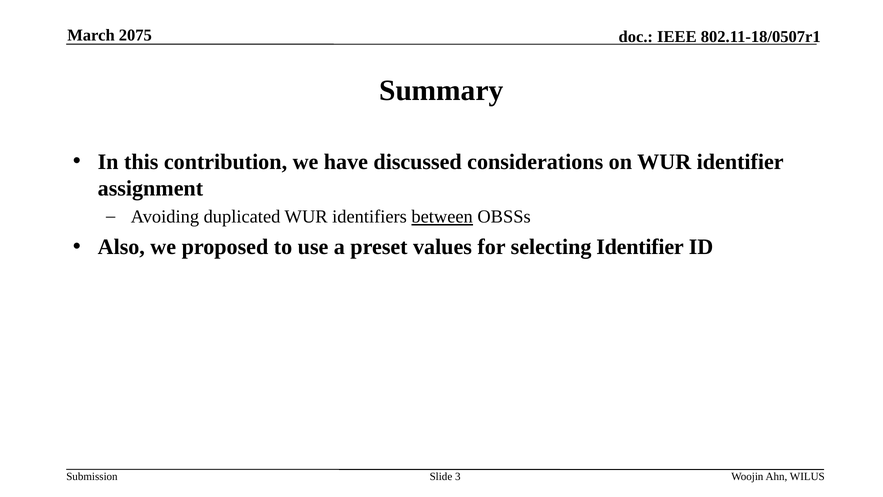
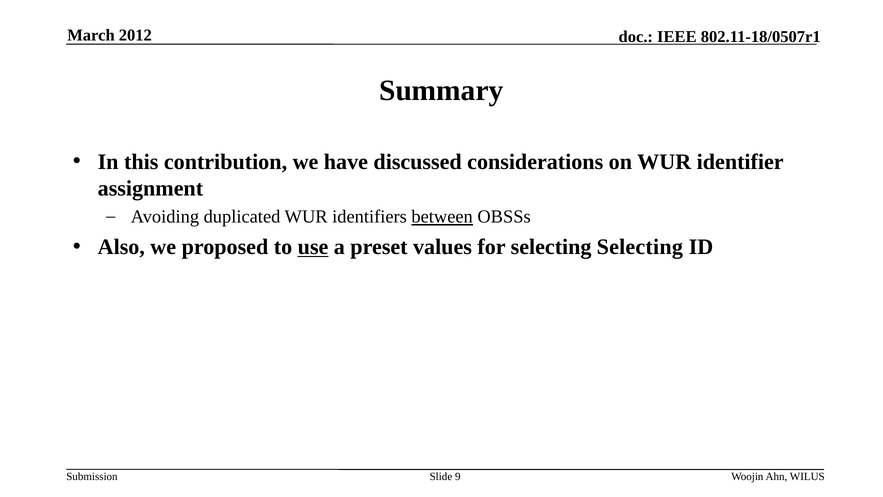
2075: 2075 -> 2012 (135, 35)
use underline: none -> present (313, 247)
selecting Identifier: Identifier -> Selecting (640, 247)
3: 3 -> 9 (458, 476)
